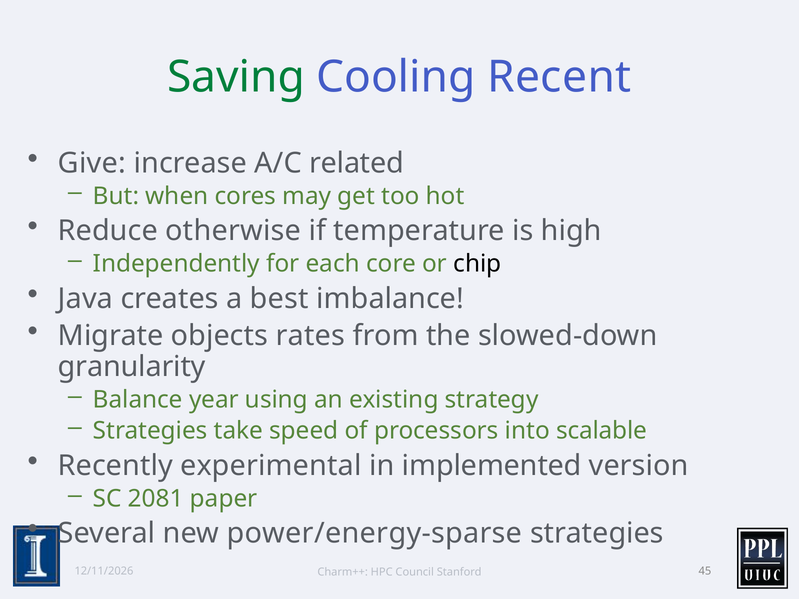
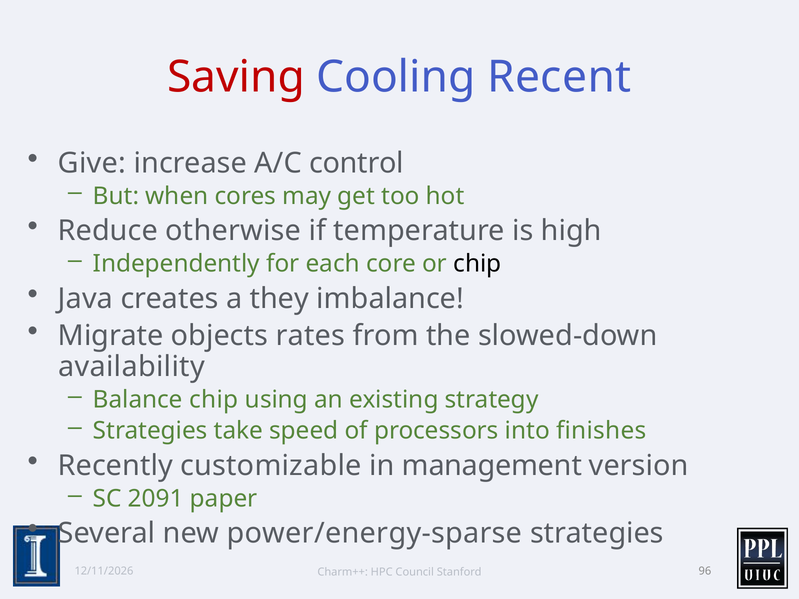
Saving colour: green -> red (236, 77)
related: related -> control (357, 163)
best: best -> they (279, 299)
granularity: granularity -> availability (132, 367)
Balance year: year -> chip (214, 400)
scalable: scalable -> finishes (601, 431)
experimental: experimental -> customizable (271, 466)
implemented: implemented -> management (492, 466)
2081: 2081 -> 2091 (156, 499)
45: 45 -> 96 (705, 571)
